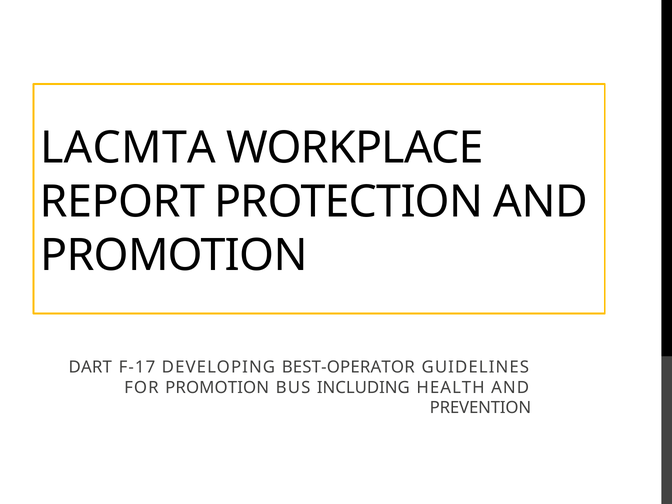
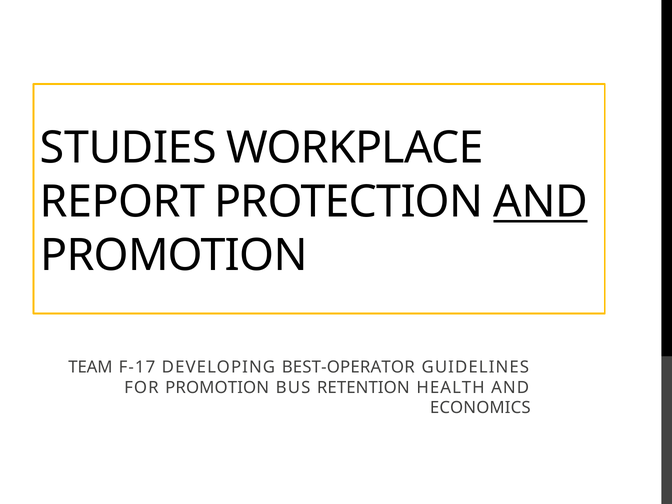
LACMTA: LACMTA -> STUDIES (128, 148)
AND underline: none -> present (541, 202)
DART: DART -> TEAM (90, 367)
INCLUDING: INCLUDING -> RETENTION (363, 388)
PREVENTION: PREVENTION -> ECONOMICS (480, 408)
